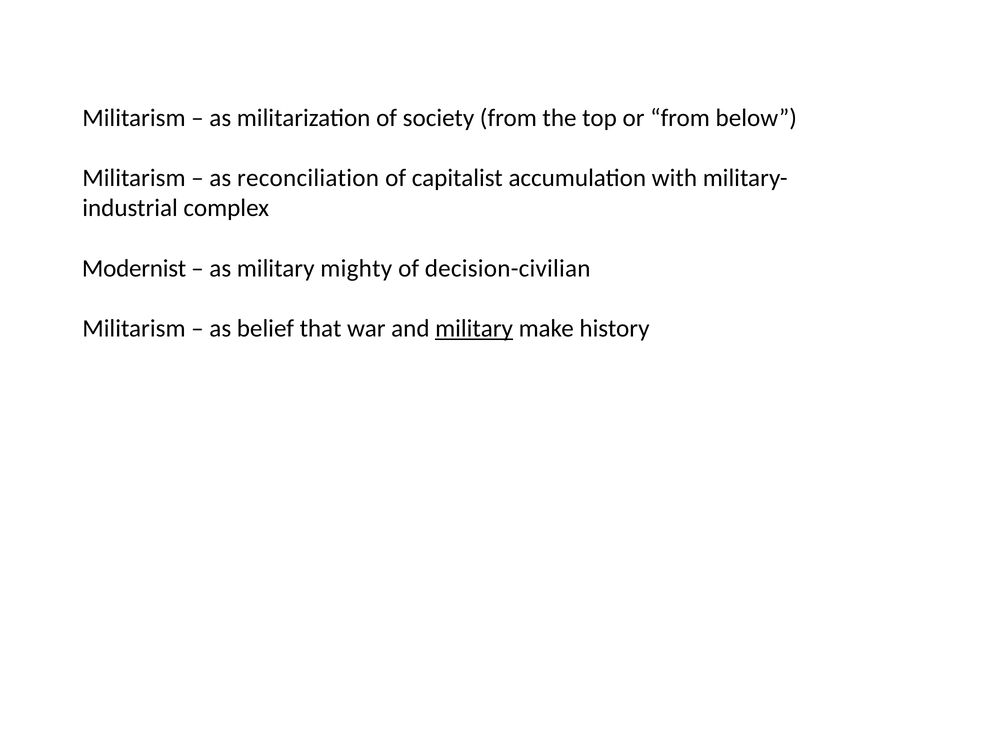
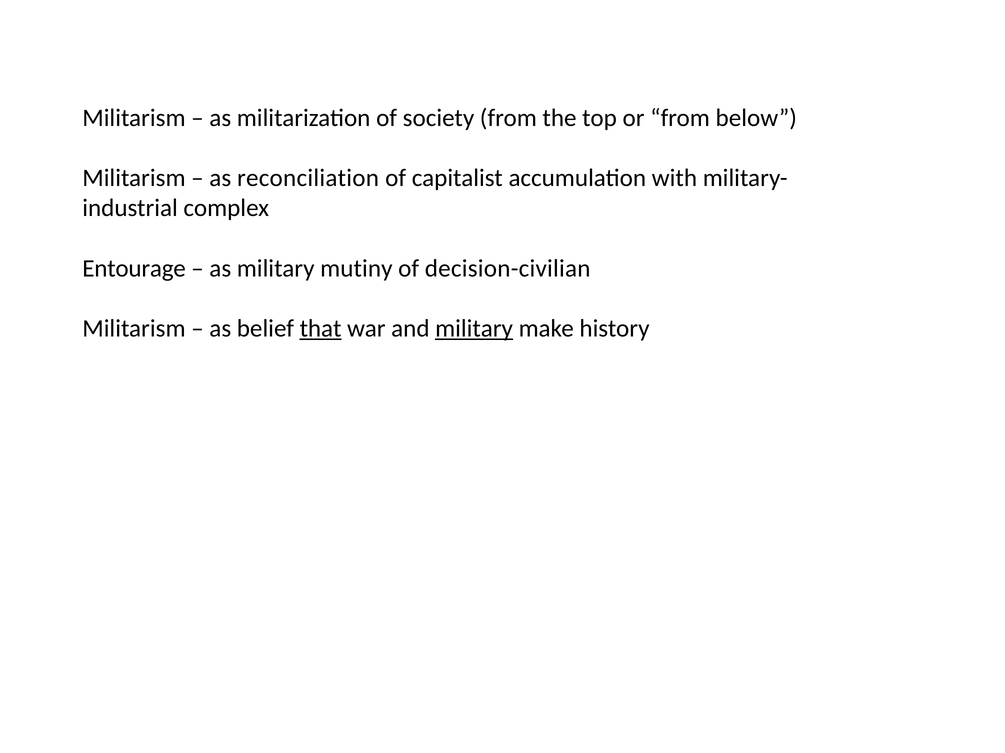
Modernist: Modernist -> Entourage (134, 269)
mighty: mighty -> mutiny (356, 269)
that underline: none -> present (321, 329)
